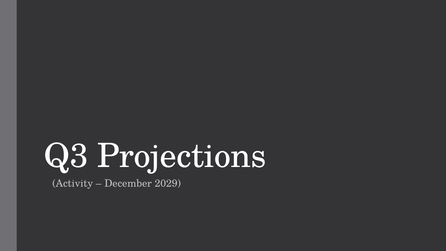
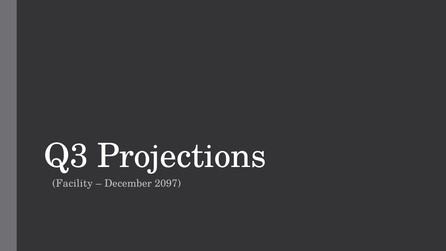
Activity: Activity -> Facility (73, 183)
2029: 2029 -> 2097 (168, 183)
